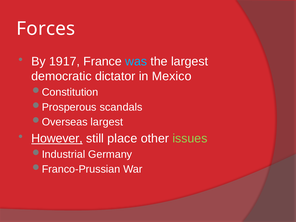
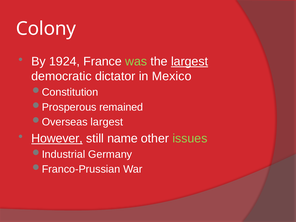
Forces: Forces -> Colony (46, 29)
1917: 1917 -> 1924 (65, 62)
was colour: light blue -> light green (136, 62)
largest underline: none -> present (190, 62)
scandals: scandals -> remained (121, 107)
place: place -> name (122, 138)
